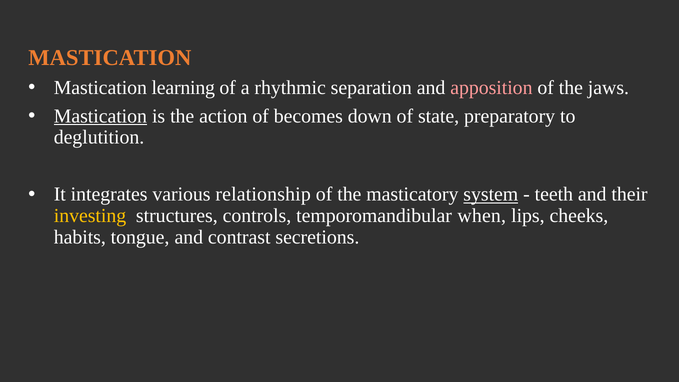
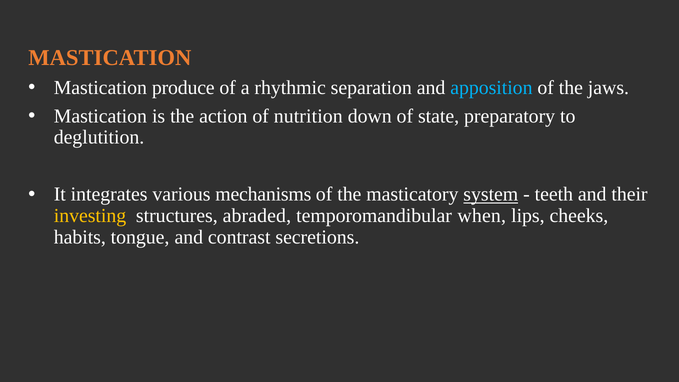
learning: learning -> produce (183, 88)
apposition colour: pink -> light blue (491, 88)
Mastication underline: present -> none (100, 116)
becomes: becomes -> nutrition (308, 116)
relationship: relationship -> mechanisms (263, 194)
controls: controls -> abraded (257, 216)
